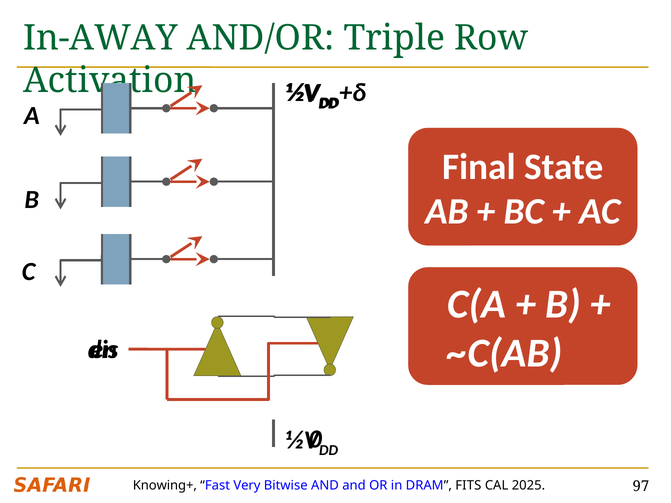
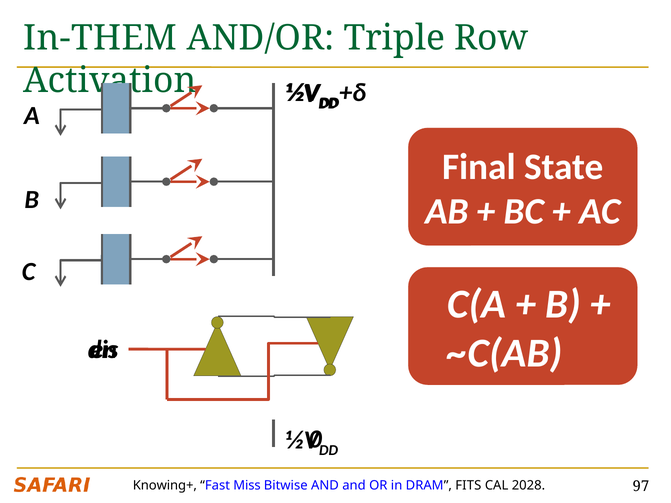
In-AWAY: In-AWAY -> In-THEM (100, 38)
Very: Very -> Miss (247, 486)
2025: 2025 -> 2028 (528, 486)
